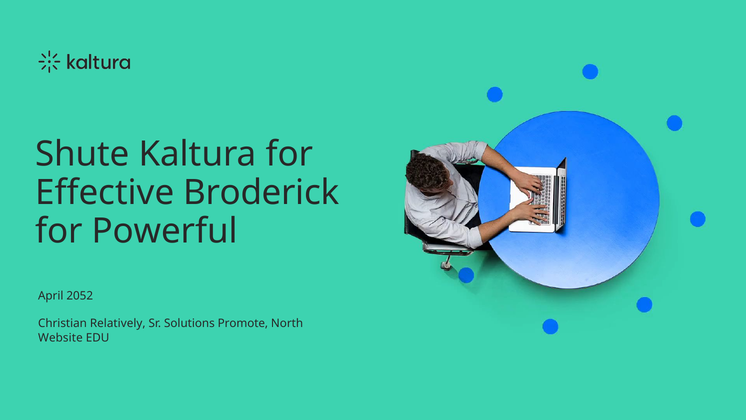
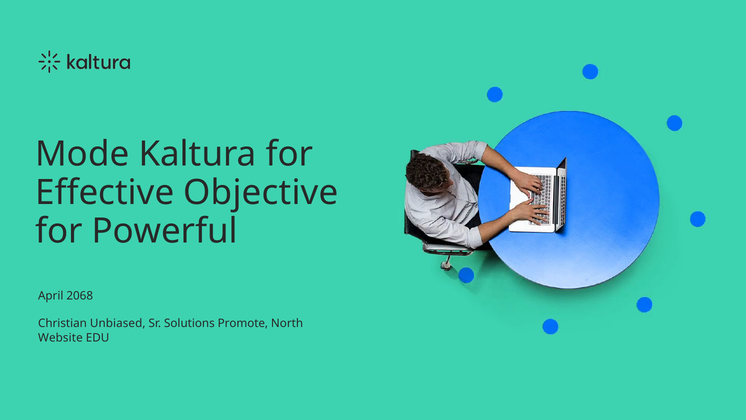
Shute: Shute -> Mode (82, 154)
Broderick: Broderick -> Objective (261, 192)
2052: 2052 -> 2068 (80, 296)
Relatively: Relatively -> Unbiased (118, 323)
